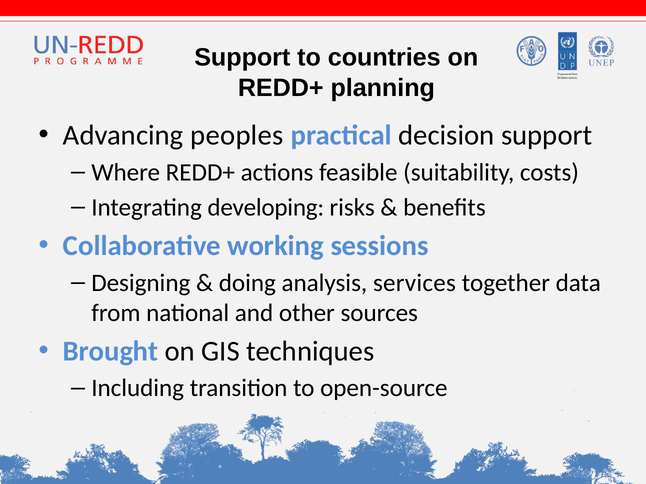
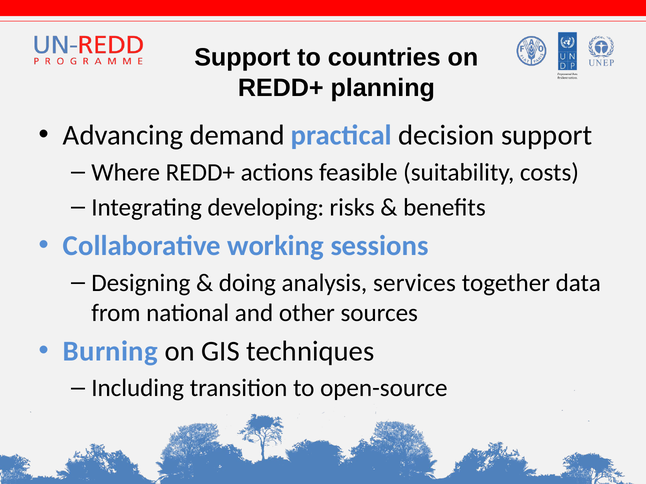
peoples: peoples -> demand (237, 136)
Brought: Brought -> Burning (110, 351)
